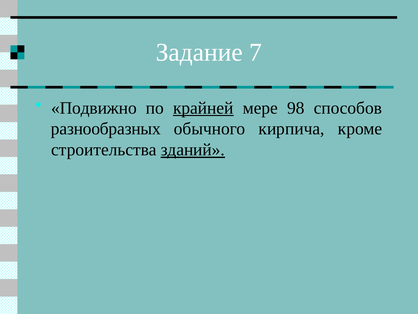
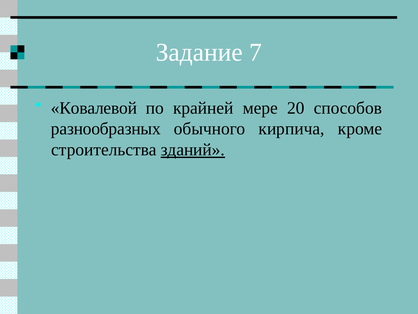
Подвижно: Подвижно -> Ковалевой (94, 108)
крайней underline: present -> none (203, 108)
98: 98 -> 20 (296, 108)
